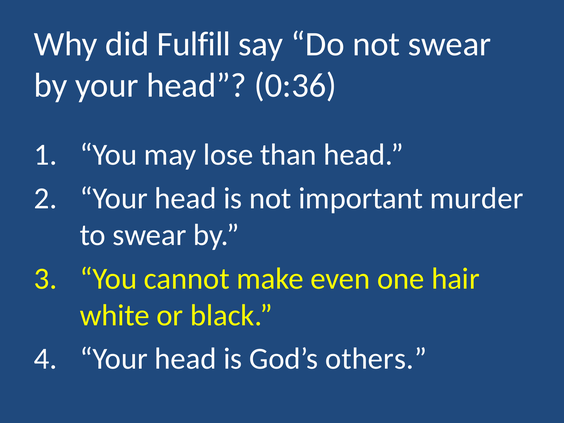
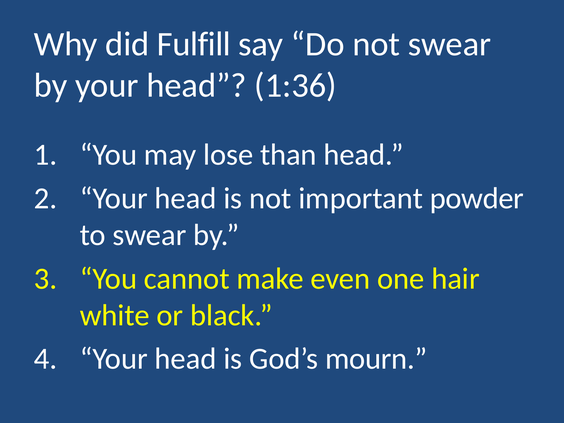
0:36: 0:36 -> 1:36 (296, 86)
murder: murder -> powder (477, 198)
others: others -> mourn (376, 359)
